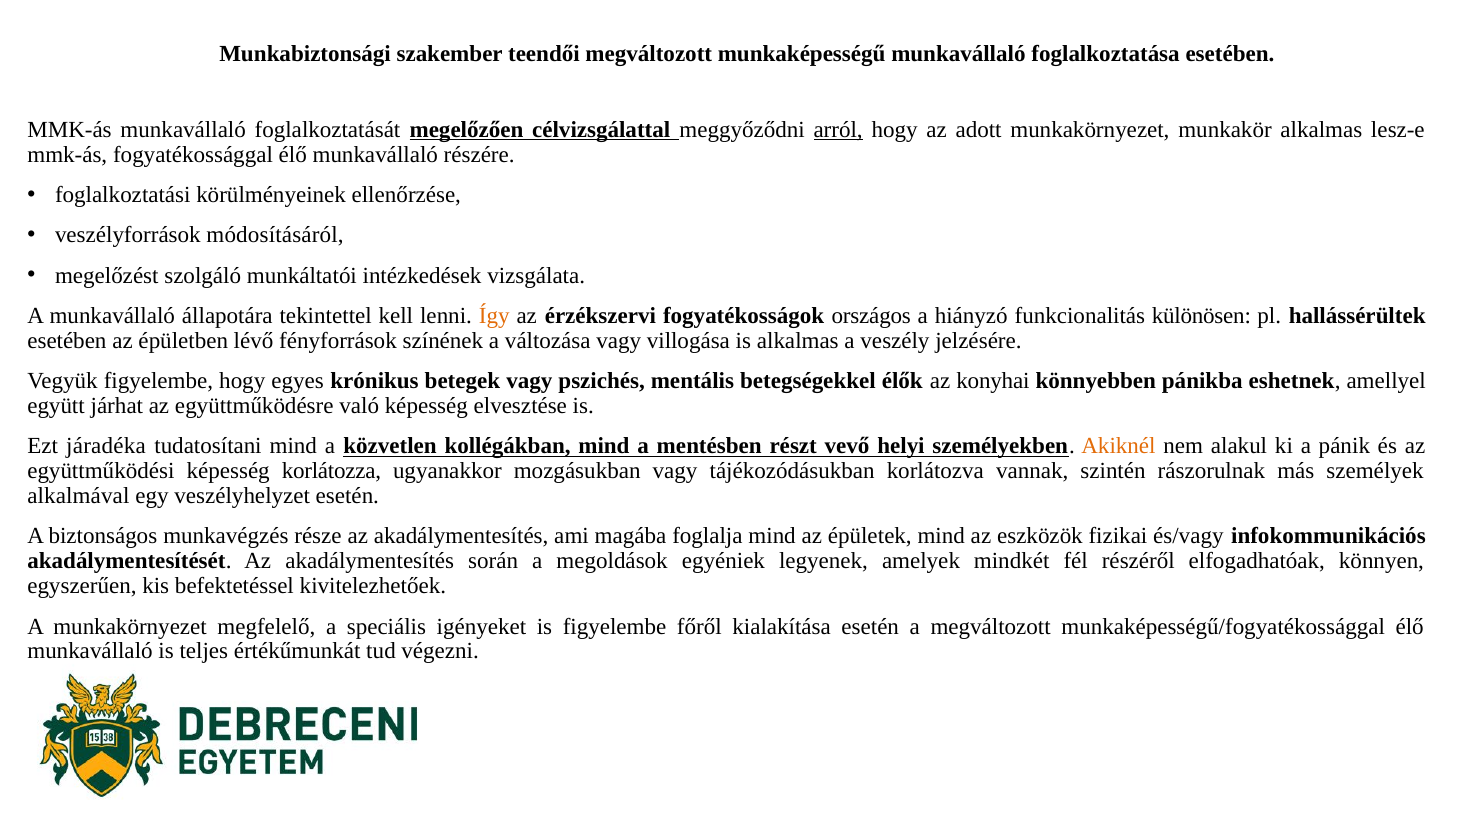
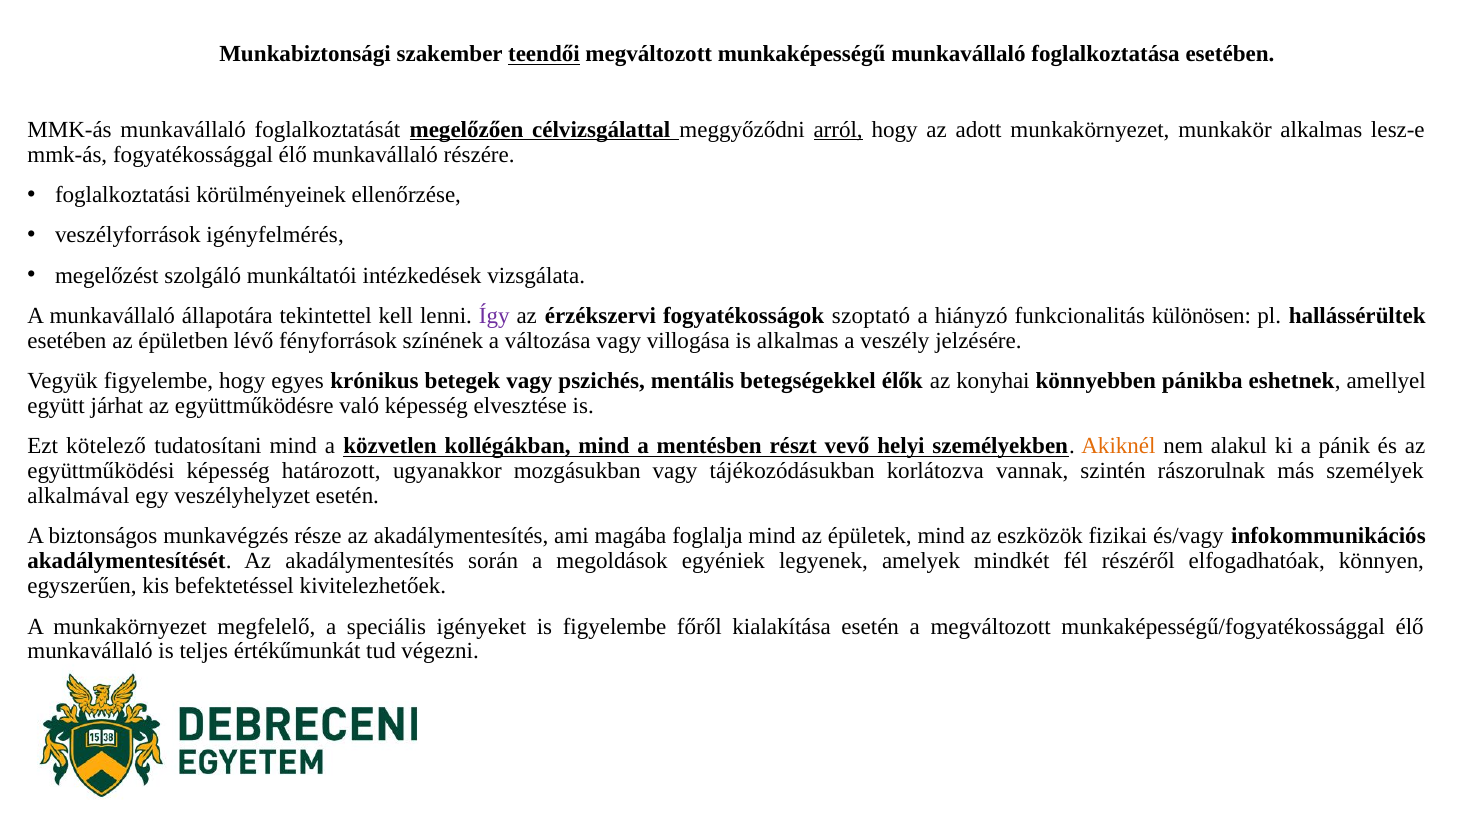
teendői underline: none -> present (544, 54)
módosításáról: módosításáról -> igényfelmérés (275, 235)
Így colour: orange -> purple (494, 316)
országos: országos -> szoptató (871, 316)
járadéka: járadéka -> kötelező (106, 446)
korlátozza: korlátozza -> határozott (331, 471)
